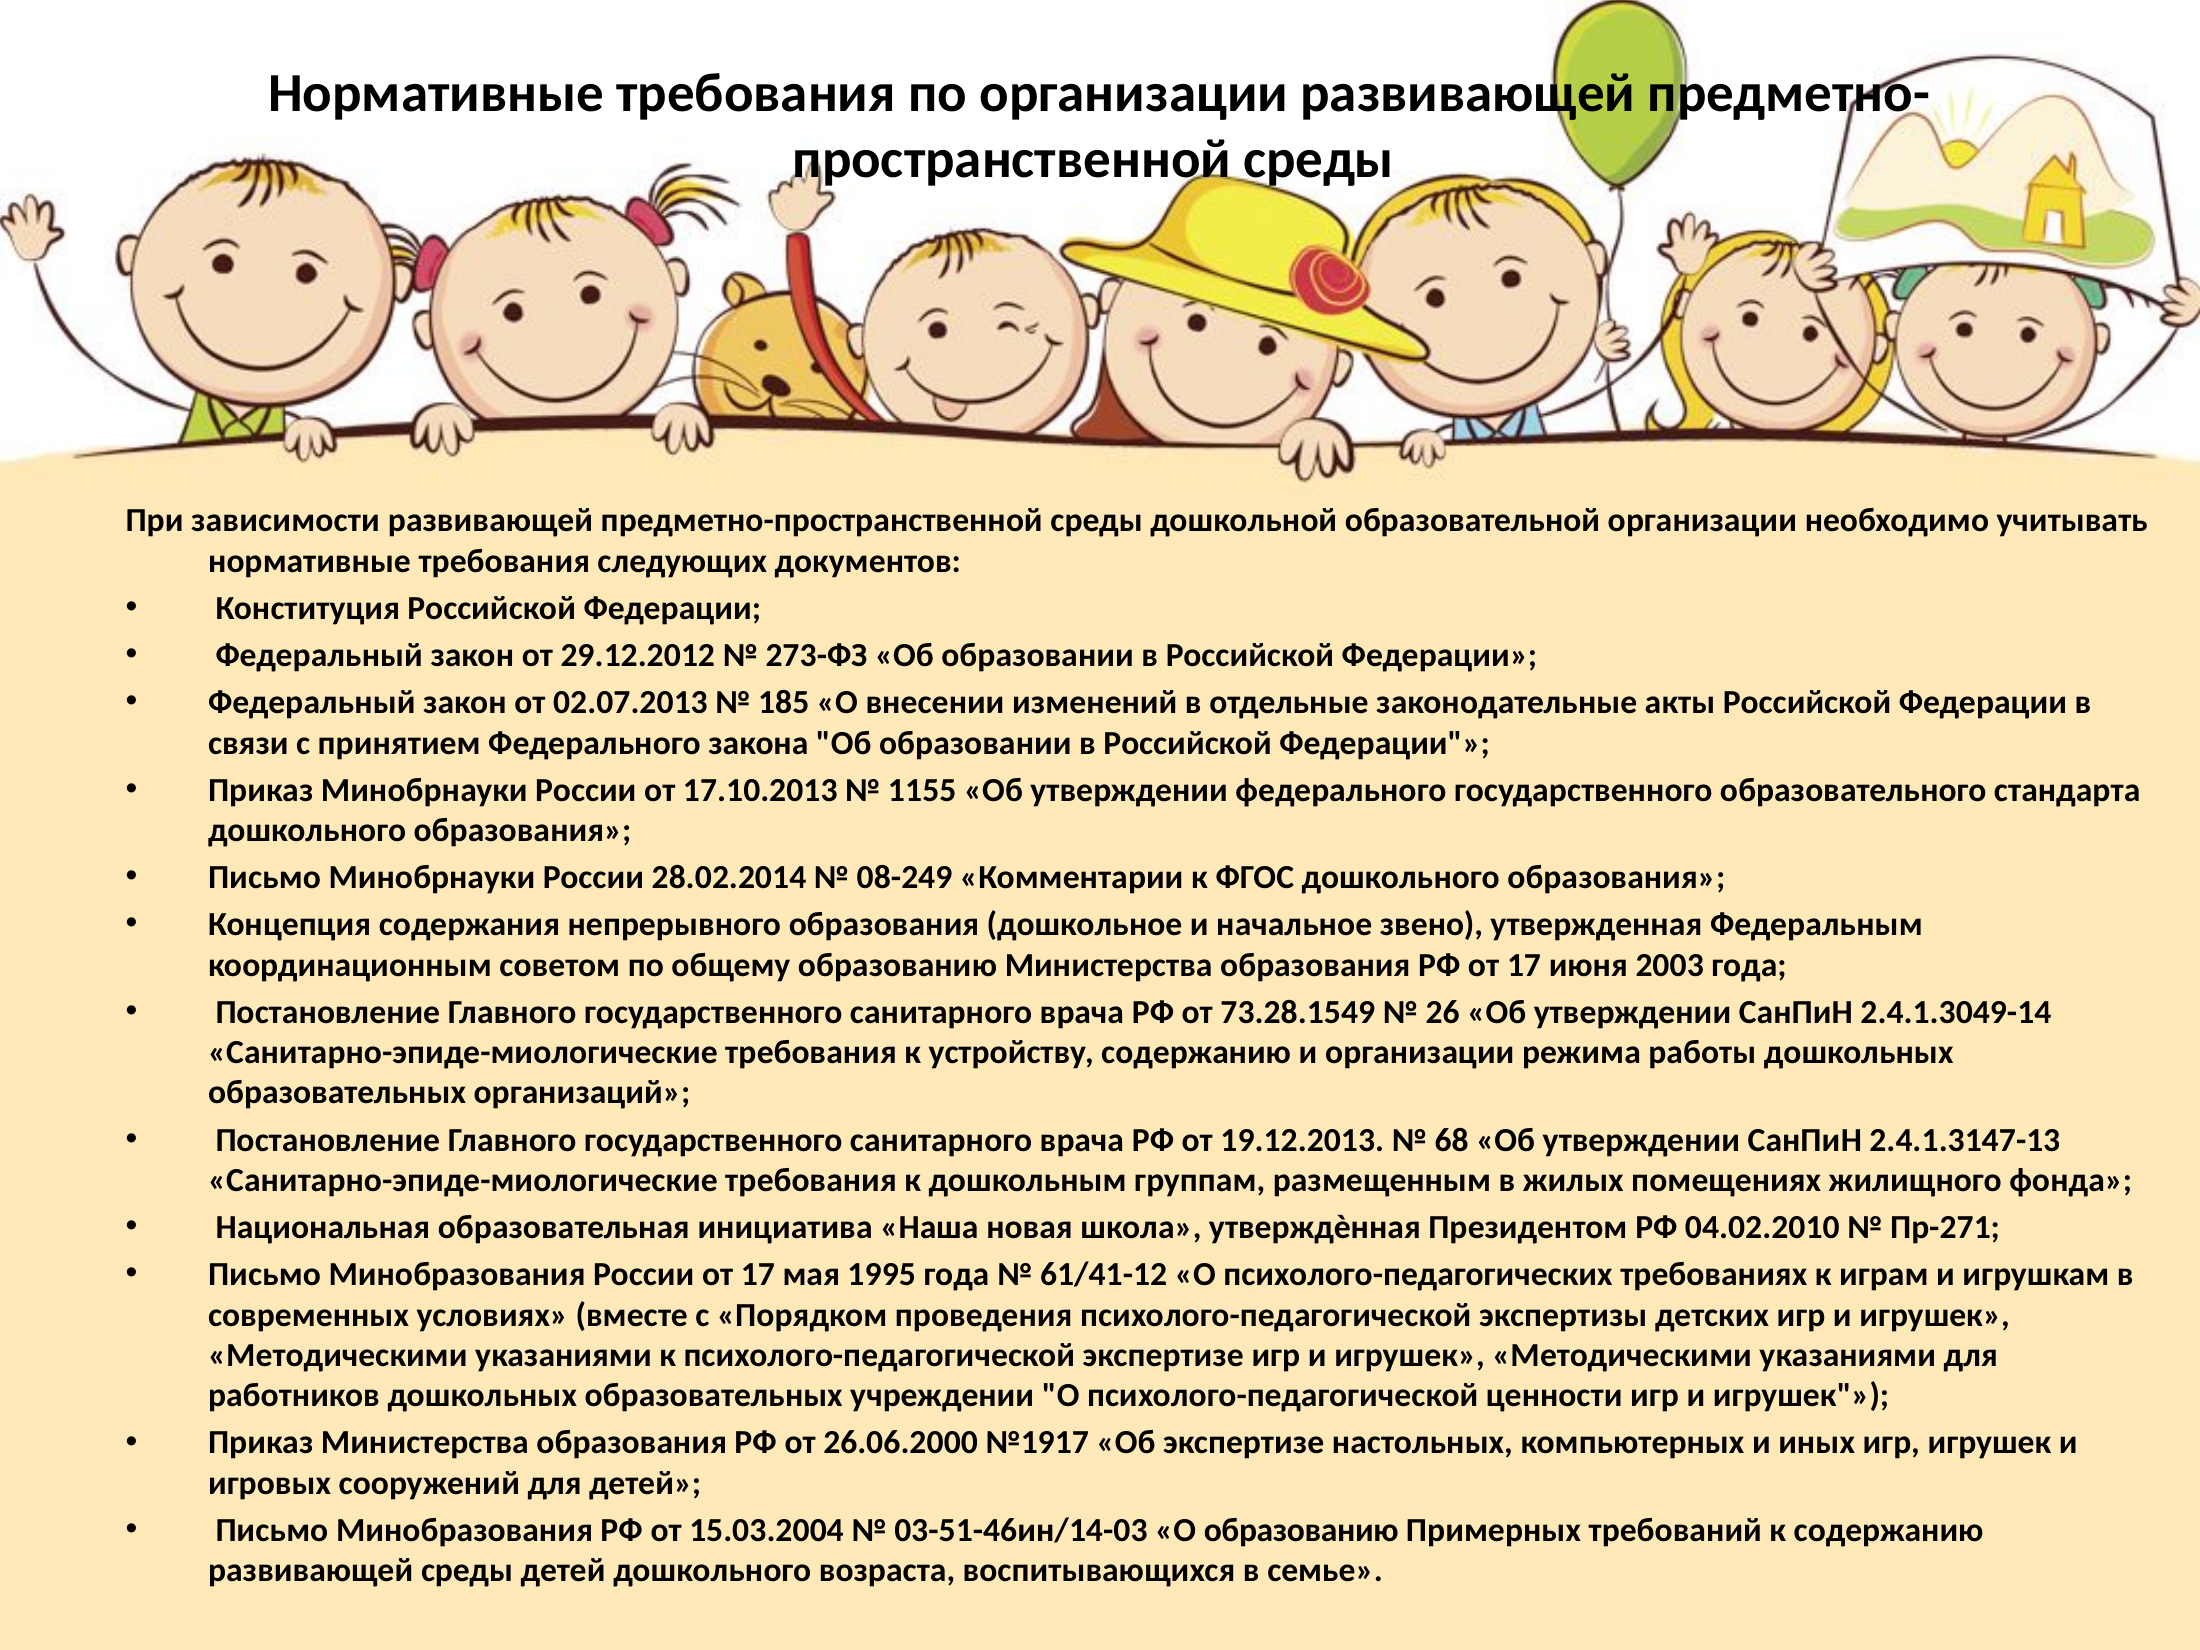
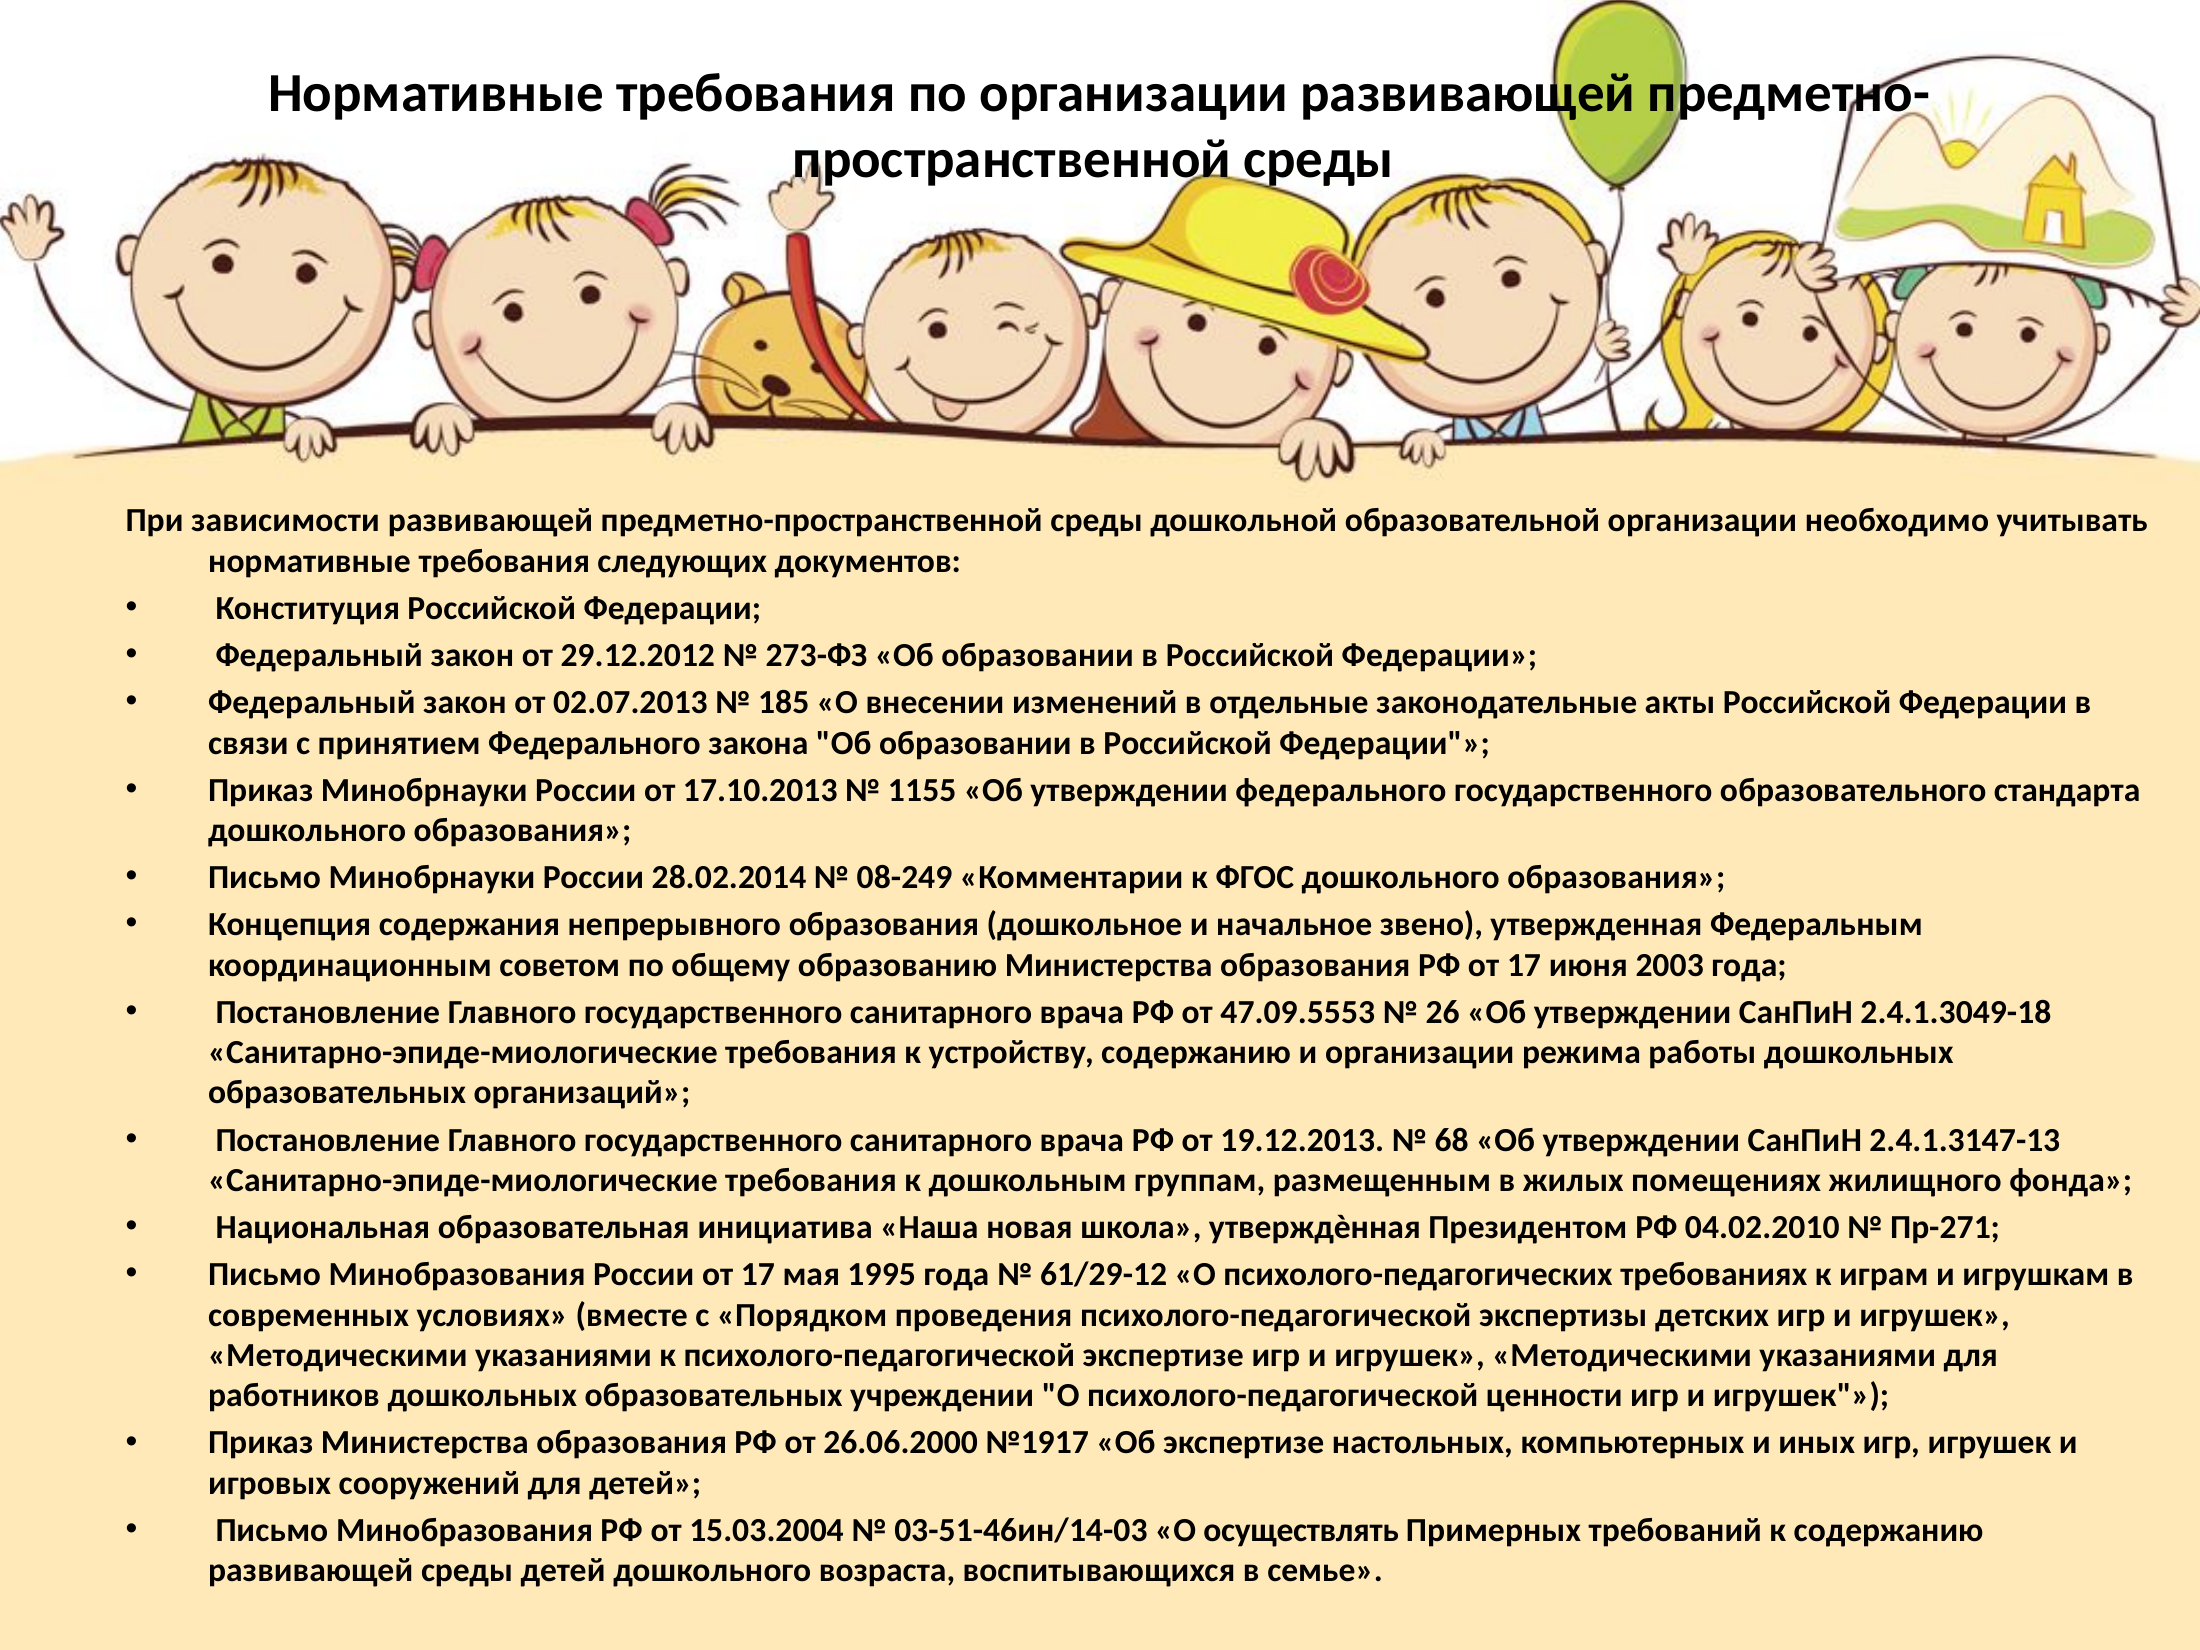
73.28.1549: 73.28.1549 -> 47.09.5553 (1298, 1012)
2.4.1.3049-14: 2.4.1.3049-14 -> 2.4.1.3049-18 (1956, 1012)
61/41-12: 61/41-12 -> 61/29-12 (1104, 1275)
О образованию: образованию -> осуществлять (1301, 1530)
